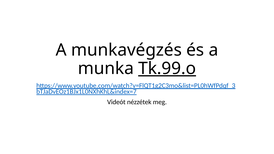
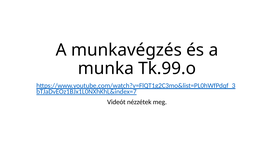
Tk.99.o underline: present -> none (167, 68)
